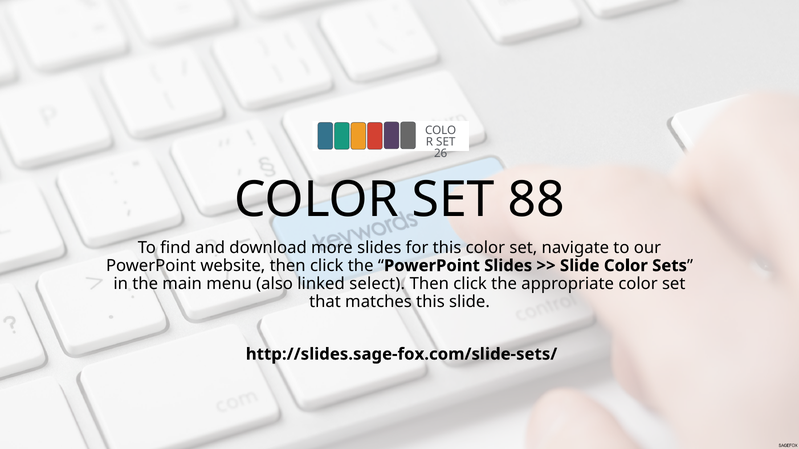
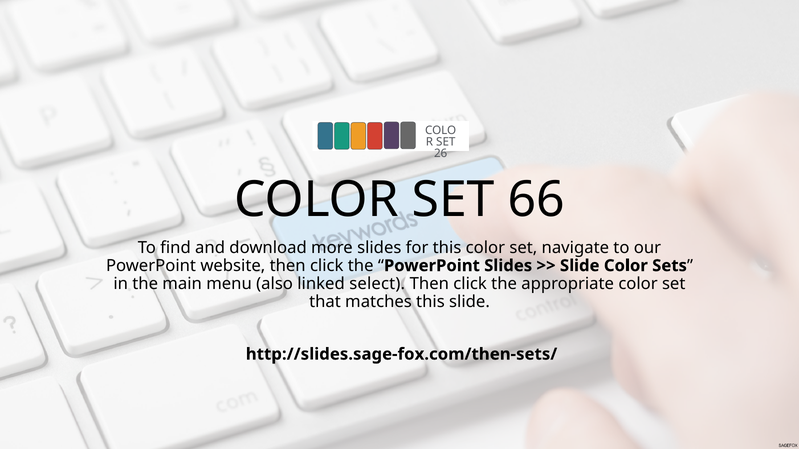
88: 88 -> 66 (536, 200)
http://slides.sage-fox.com/slide-sets/: http://slides.sage-fox.com/slide-sets/ -> http://slides.sage-fox.com/then-sets/ (402, 354)
